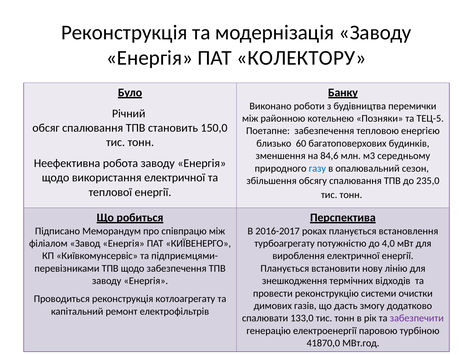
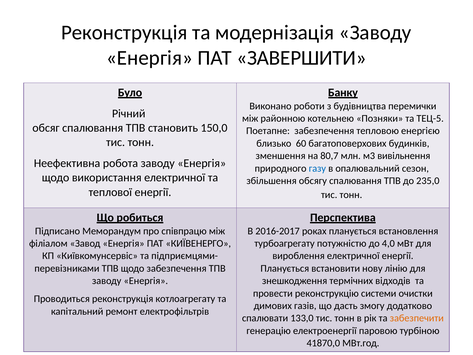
КОЛЕКТОРУ: КОЛЕКТОРУ -> ЗАВЕРШИТИ (302, 58)
84,6: 84,6 -> 80,7 (329, 156)
середньому: середньому -> вивільнення (404, 156)
забезпечити colour: purple -> orange (417, 318)
